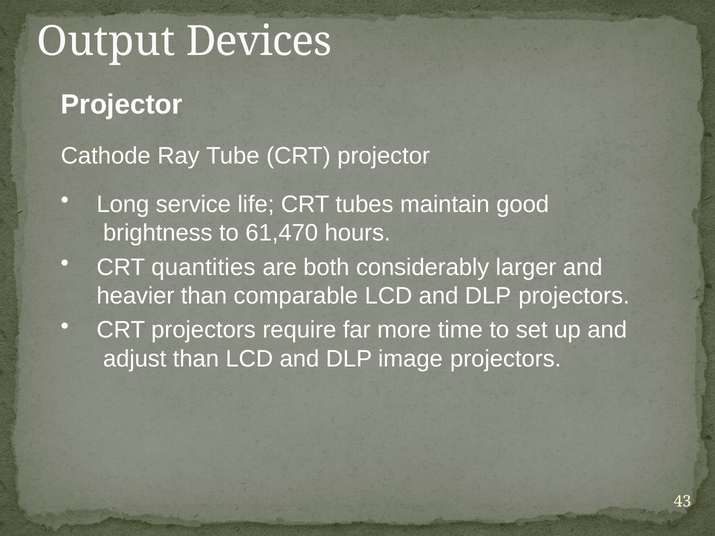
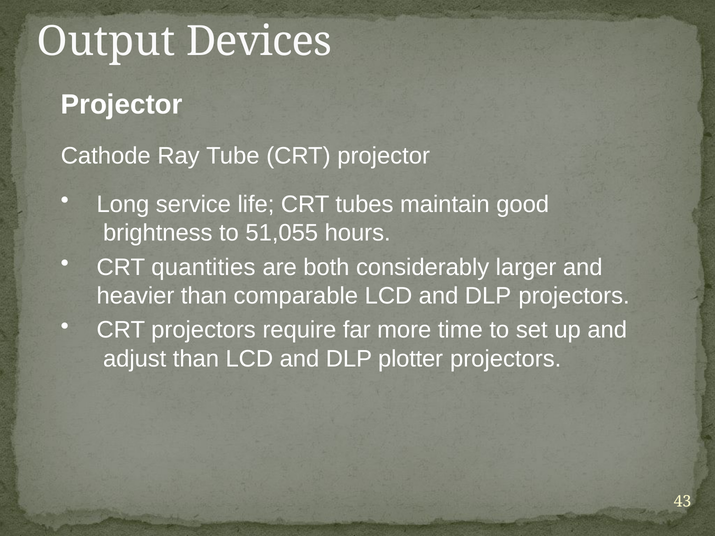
61,470: 61,470 -> 51,055 (282, 233)
image: image -> plotter (411, 359)
